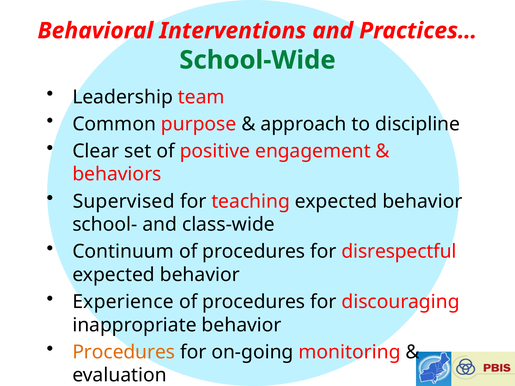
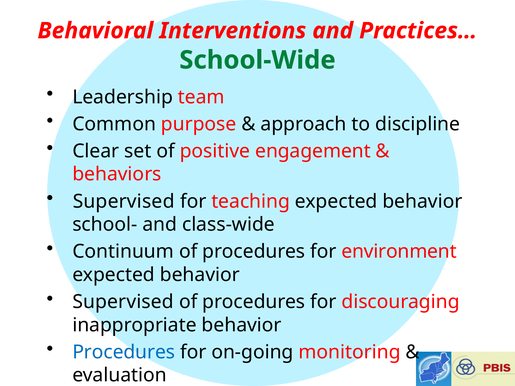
disrespectful: disrespectful -> environment (399, 252)
Experience: Experience -> Supervised (123, 302)
Procedures colour: orange -> blue (124, 352)
